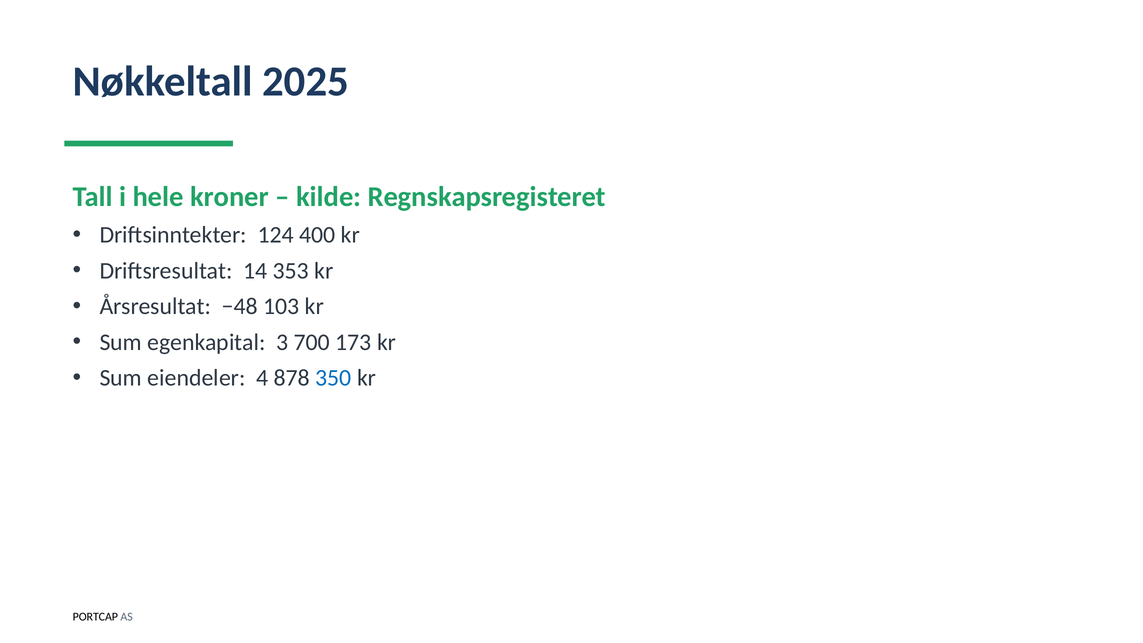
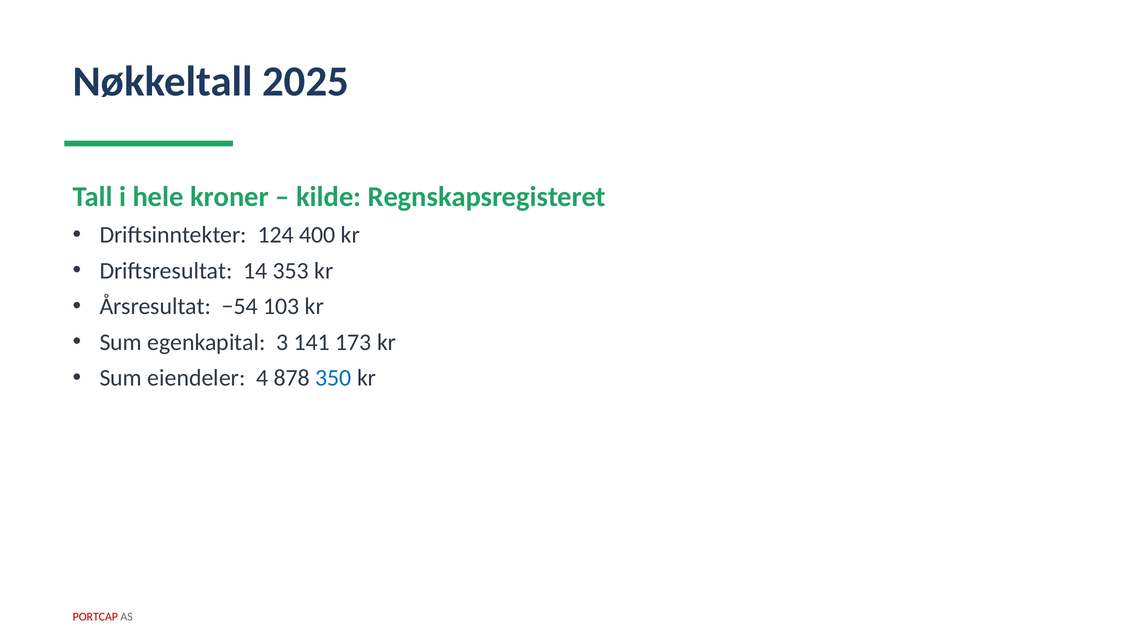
−48: −48 -> −54 (240, 307)
700: 700 -> 141 (312, 342)
PORTCAP colour: black -> red (95, 617)
